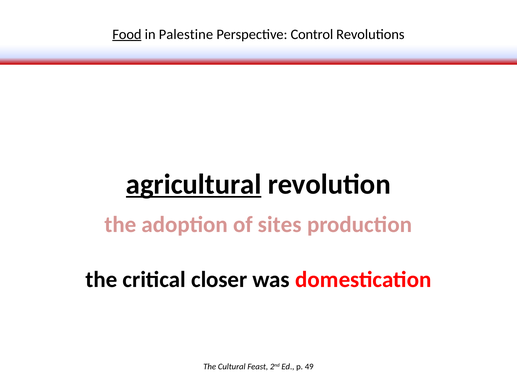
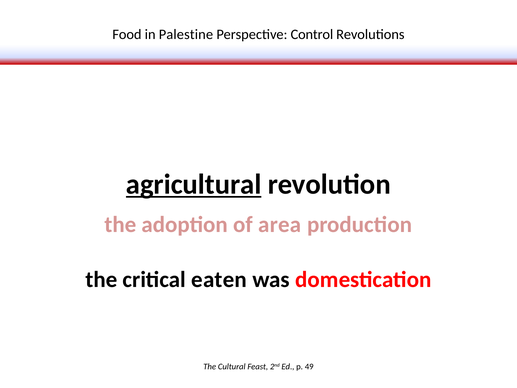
Food underline: present -> none (127, 34)
sites: sites -> area (280, 224)
closer: closer -> eaten (219, 280)
